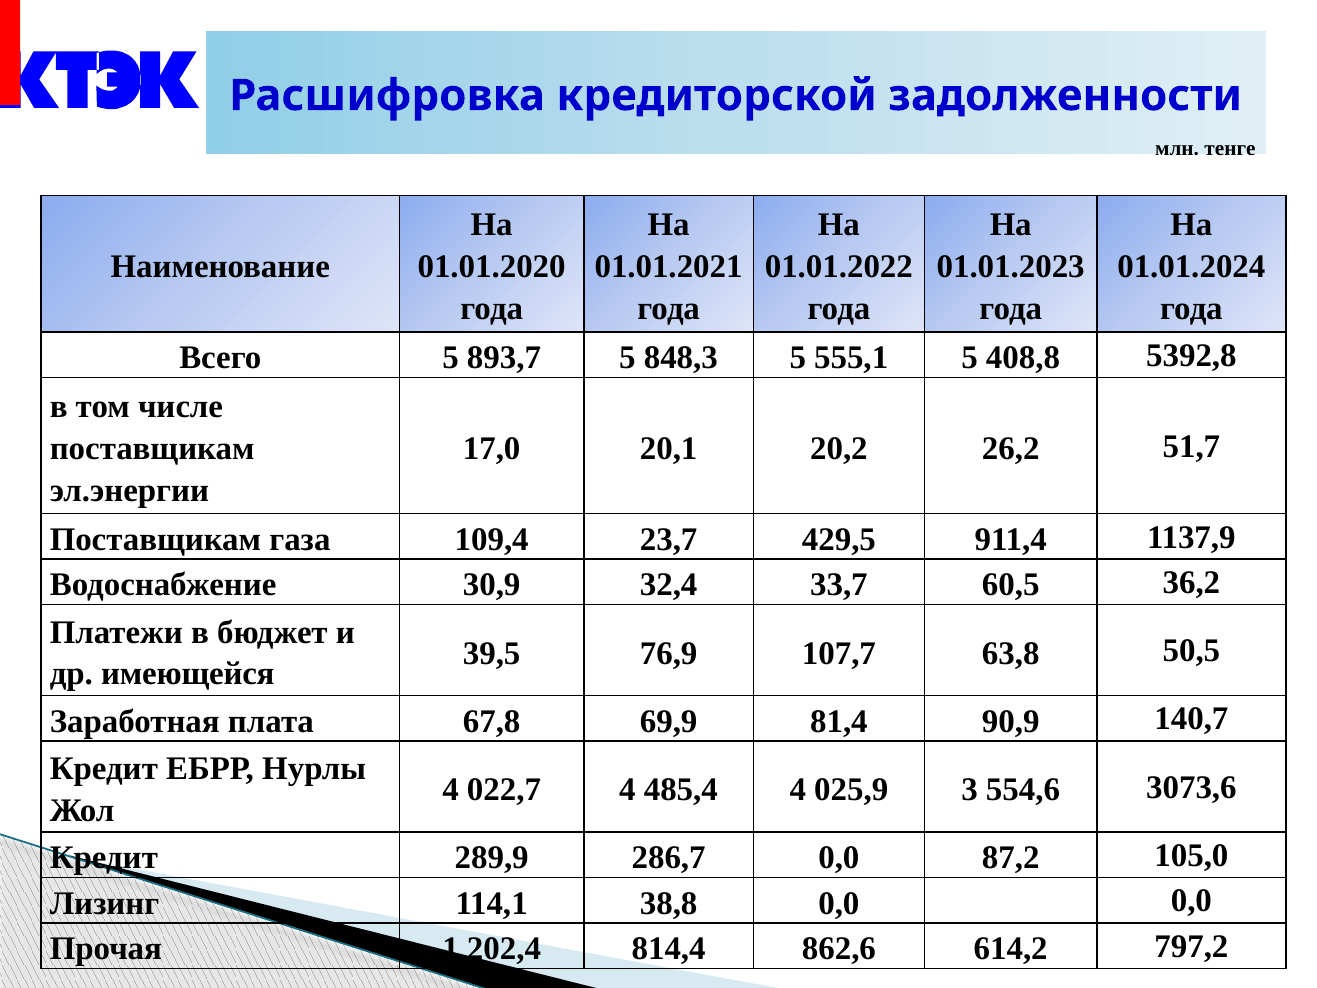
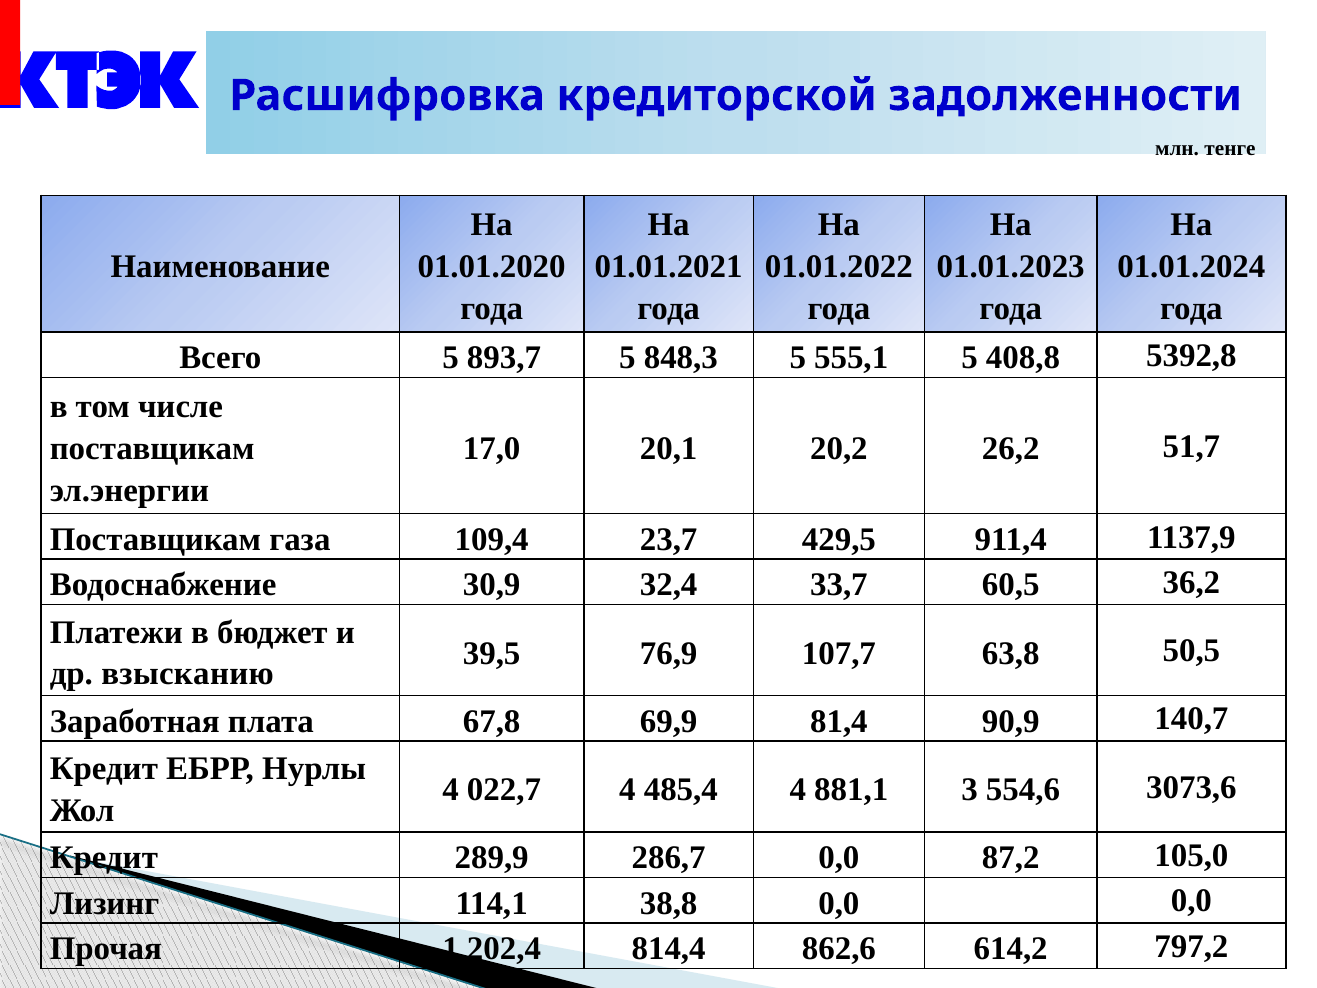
имеющейся: имеющейся -> взысканию (188, 674)
025,9: 025,9 -> 881,1 (851, 789)
